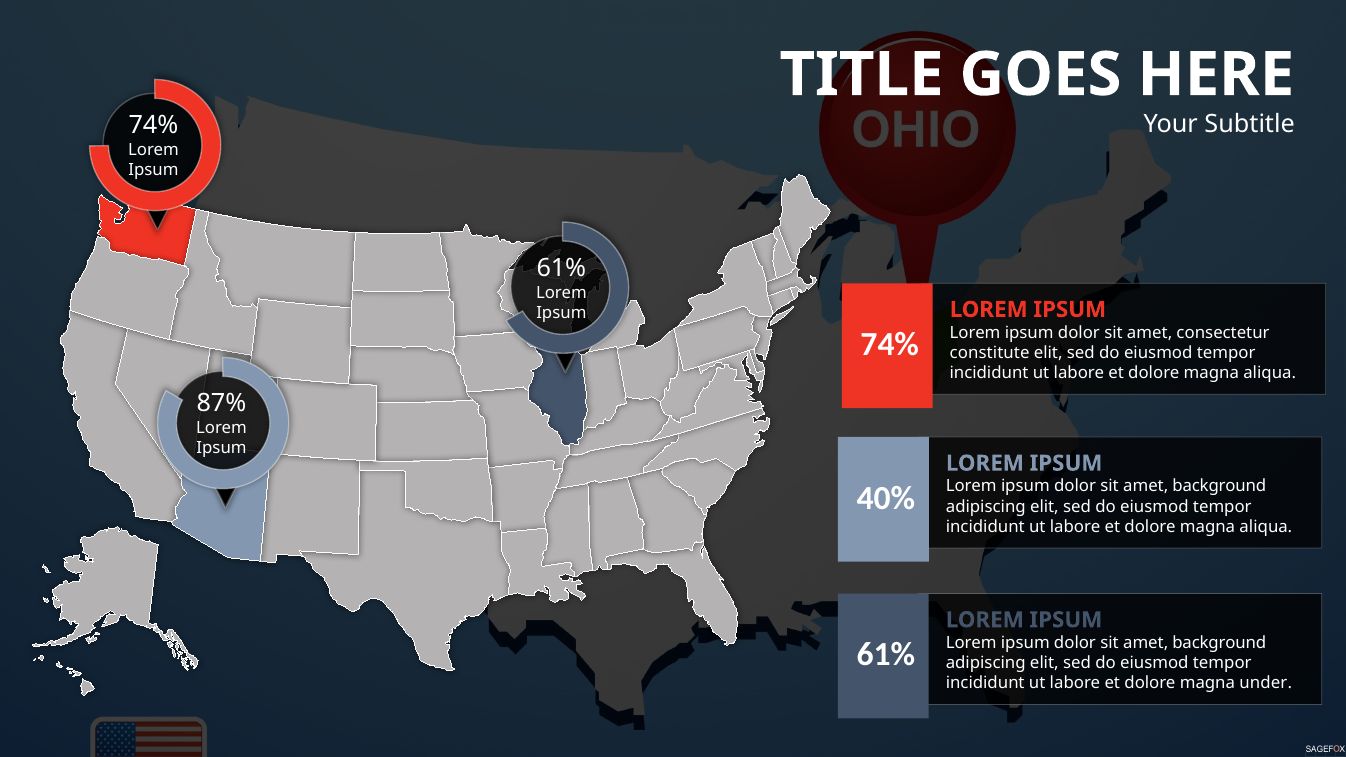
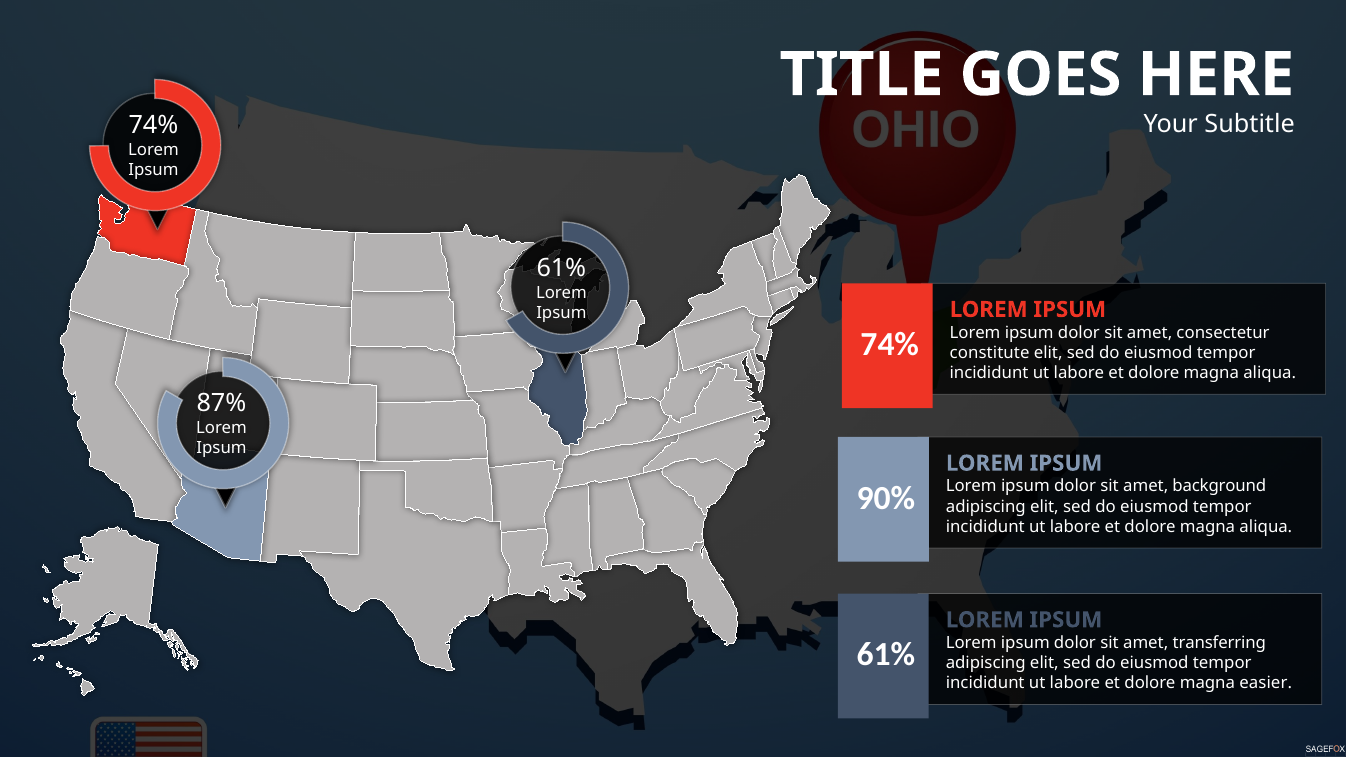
40%: 40% -> 90% (886, 498)
background: background -> transferring (1219, 643)
under: under -> easier (1266, 684)
